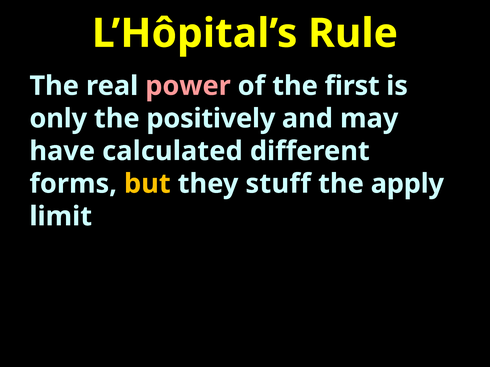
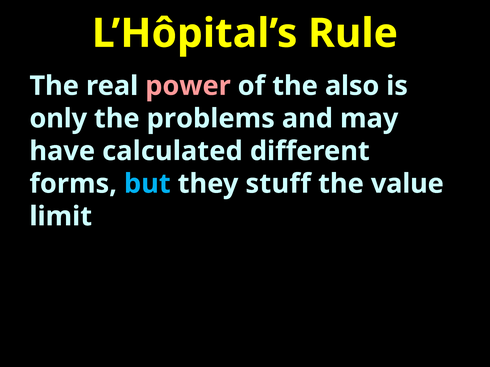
first: first -> also (352, 86)
positively: positively -> problems (211, 119)
but colour: yellow -> light blue (147, 184)
apply: apply -> value (407, 184)
